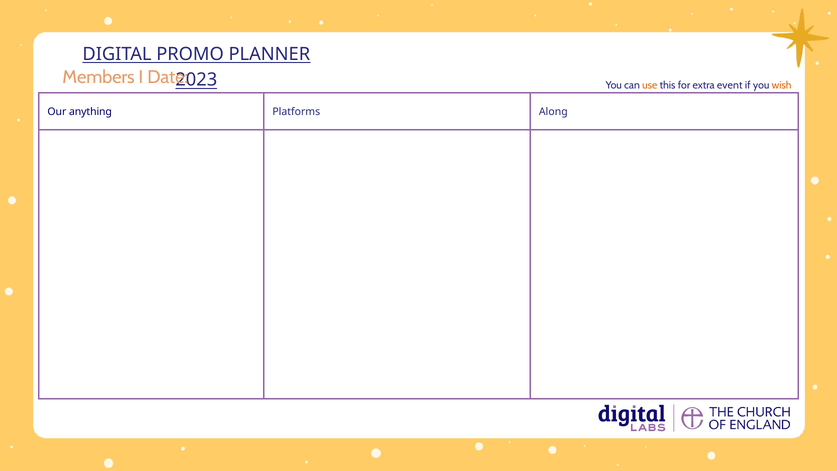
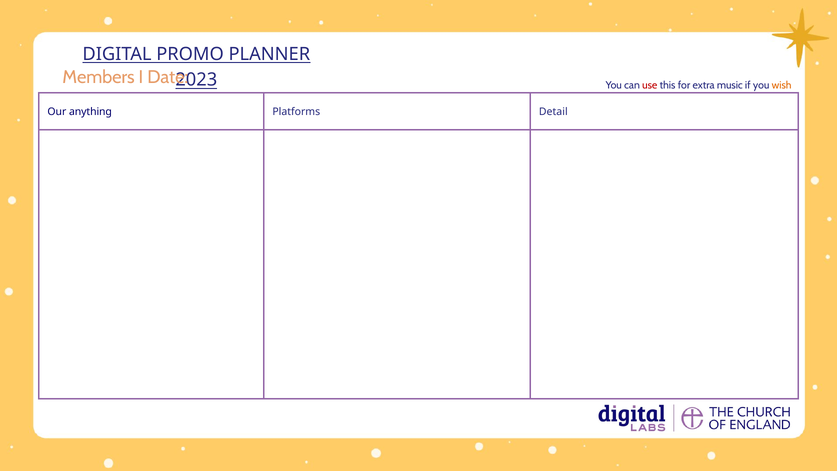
use colour: orange -> red (650, 85)
event: event -> music (730, 85)
Along: Along -> Detail (553, 112)
